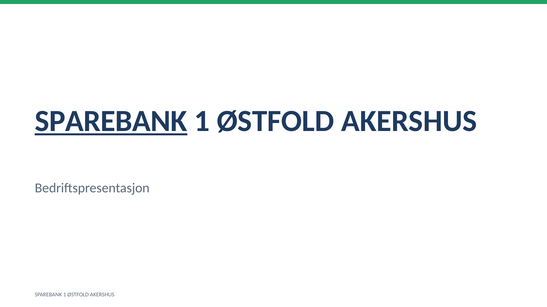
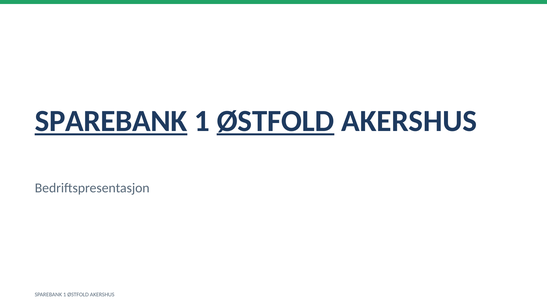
ØSTFOLD underline: none -> present (275, 121)
